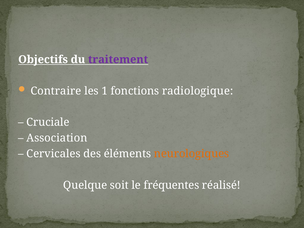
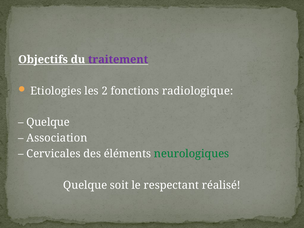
Contraire: Contraire -> Etiologies (56, 91)
1: 1 -> 2 (105, 91)
Cruciale: Cruciale -> Quelque (48, 122)
neurologiques colour: orange -> green (192, 154)
fréquentes: fréquentes -> respectant (171, 185)
